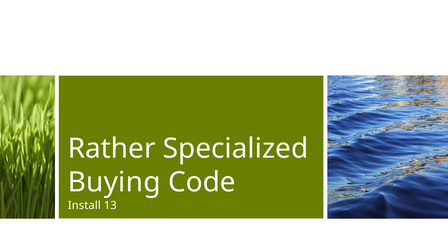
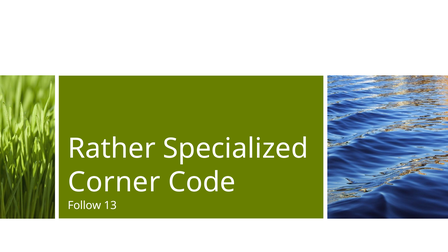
Buying: Buying -> Corner (114, 182)
Install: Install -> Follow (84, 205)
